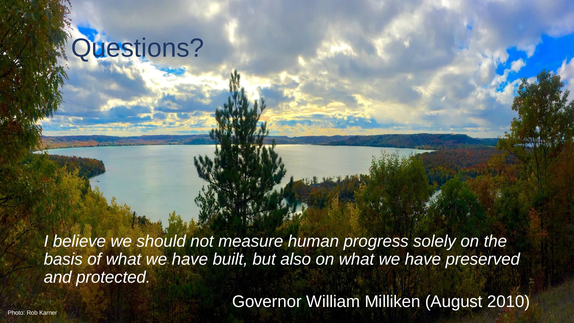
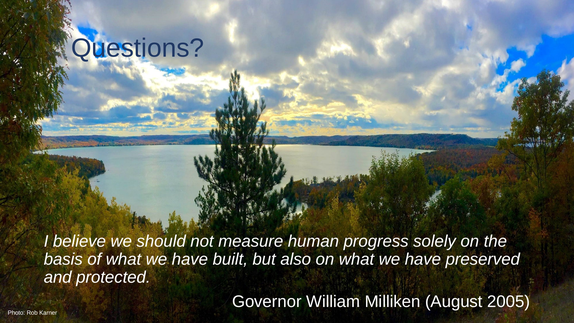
2010: 2010 -> 2005 (509, 301)
